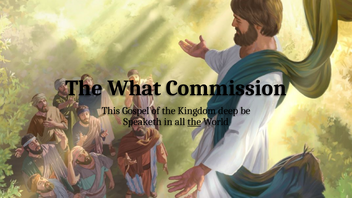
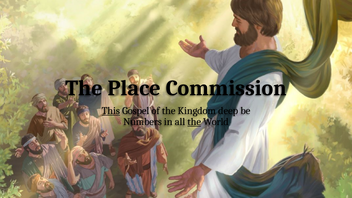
What: What -> Place (134, 88)
This underline: none -> present (111, 111)
Speaketh: Speaketh -> Numbers (143, 122)
